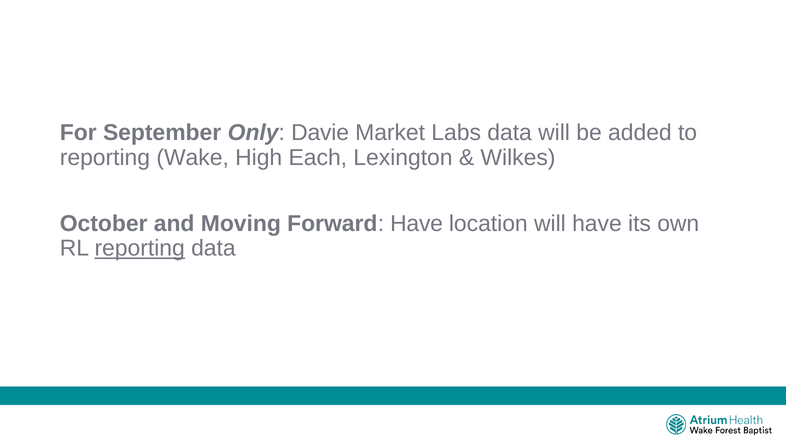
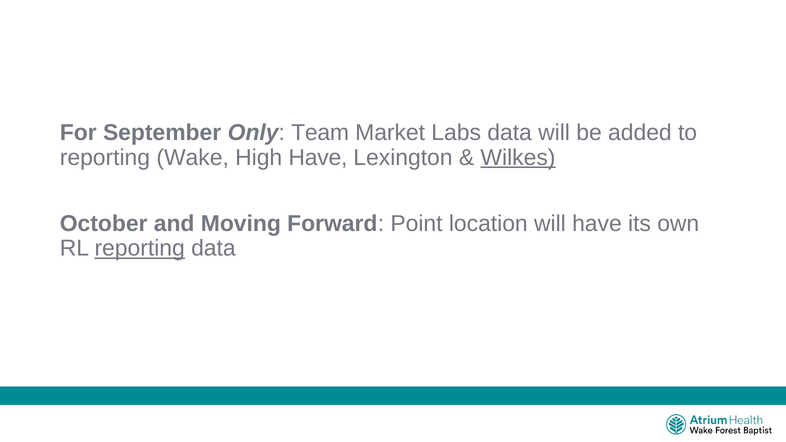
Davie: Davie -> Team (320, 133)
High Each: Each -> Have (318, 158)
Wilkes underline: none -> present (518, 158)
Forward Have: Have -> Point (416, 224)
